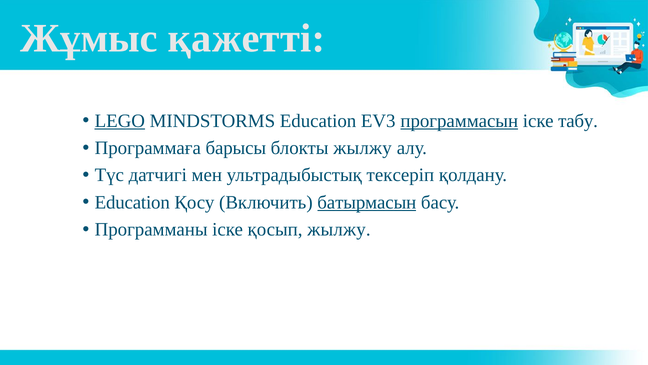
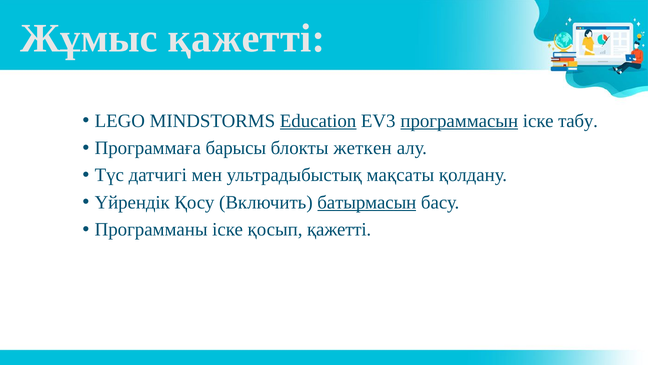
LEGO underline: present -> none (120, 121)
Education underline: none -> present (318, 121)
блокты жылжу: жылжу -> жеткен (363, 148)
тексеріп: тексеріп -> мақсаты (400, 175)
Education: Education -> Үйрендік (132, 202)
қосып жылжу: жылжу -> қажетті (339, 229)
